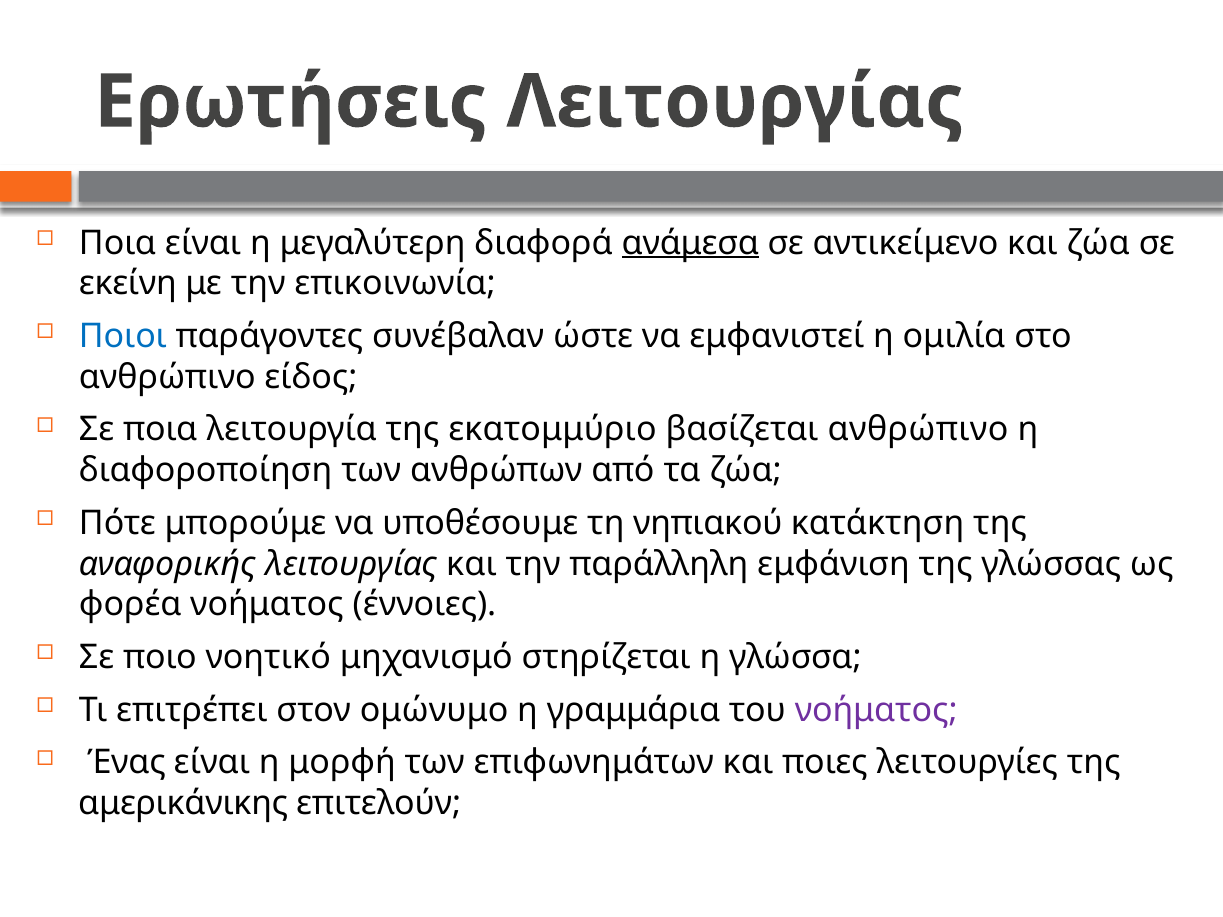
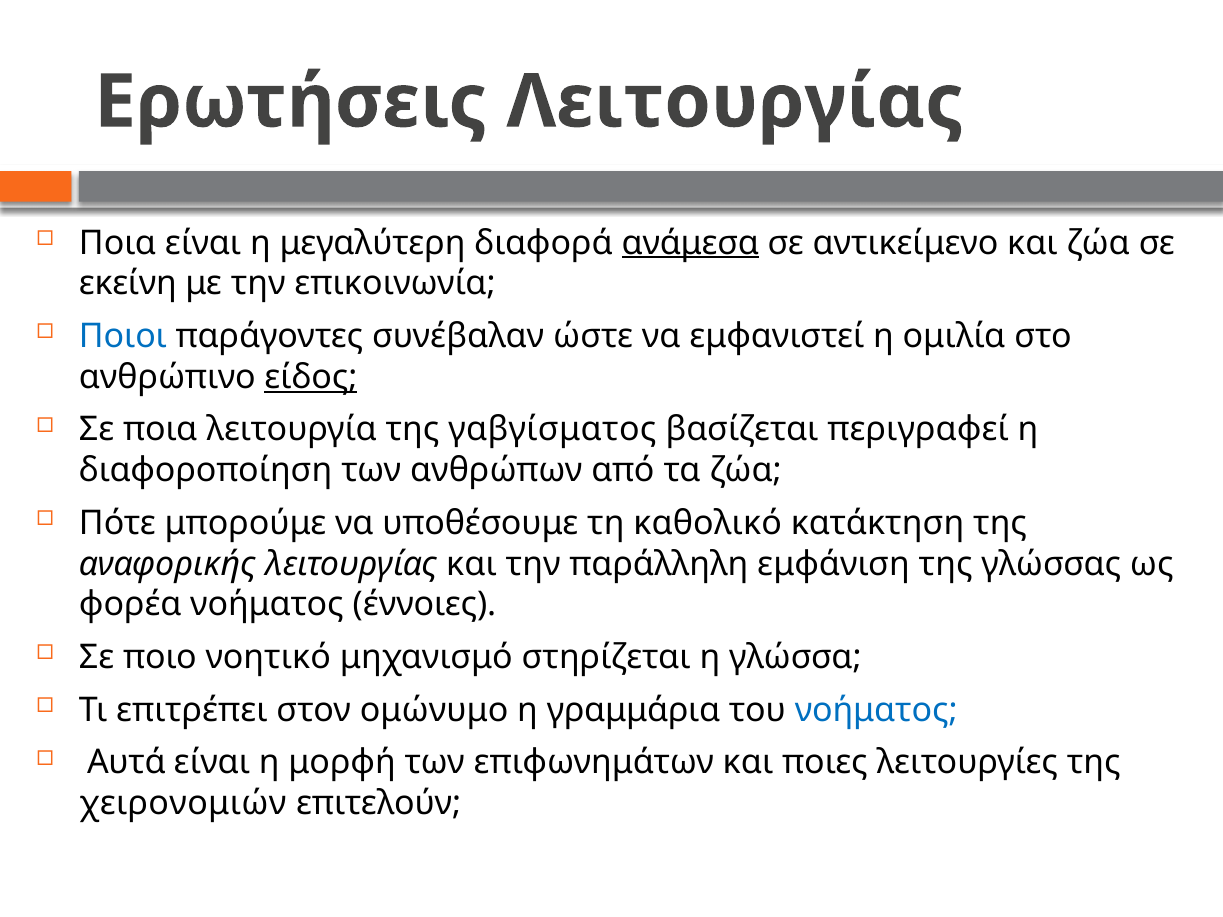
είδος underline: none -> present (311, 377)
εκατομμύριο: εκατομμύριο -> γαβγίσματος (552, 430)
βασίζεται ανθρώπινο: ανθρώπινο -> περιγραφεί (918, 430)
νηπιακού: νηπιακού -> καθολικό (708, 523)
νοήματος colour: purple -> blue (876, 710)
Ένας: Ένας -> Αυτά (126, 763)
αμερικάνικης: αμερικάνικης -> χειρονομιών (183, 804)
